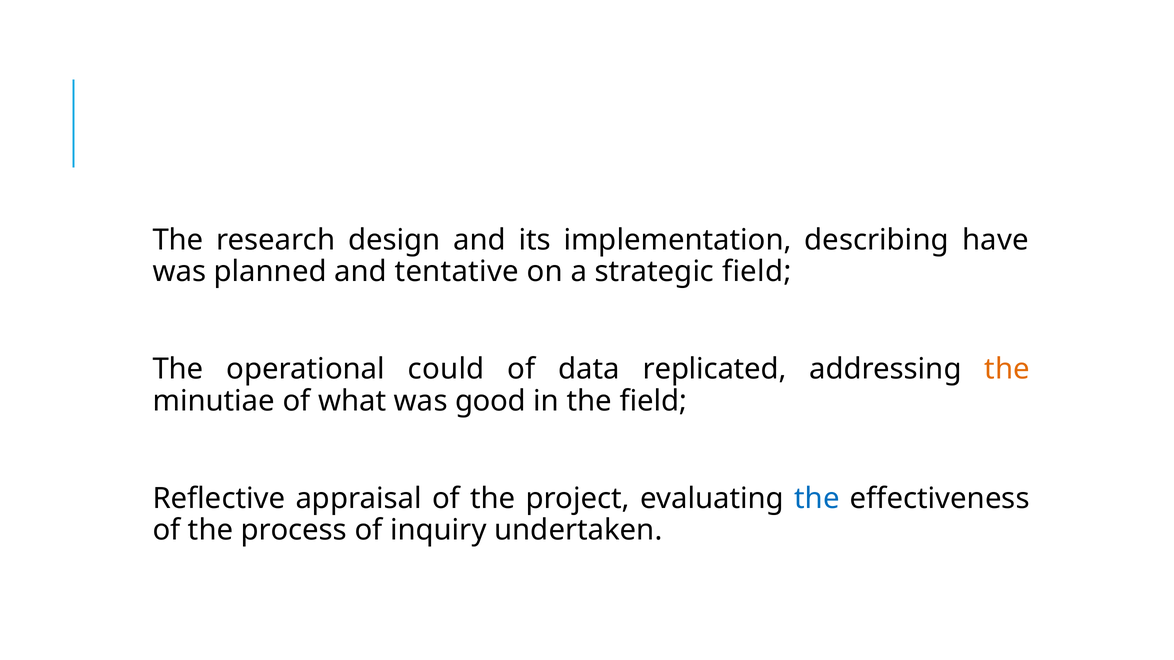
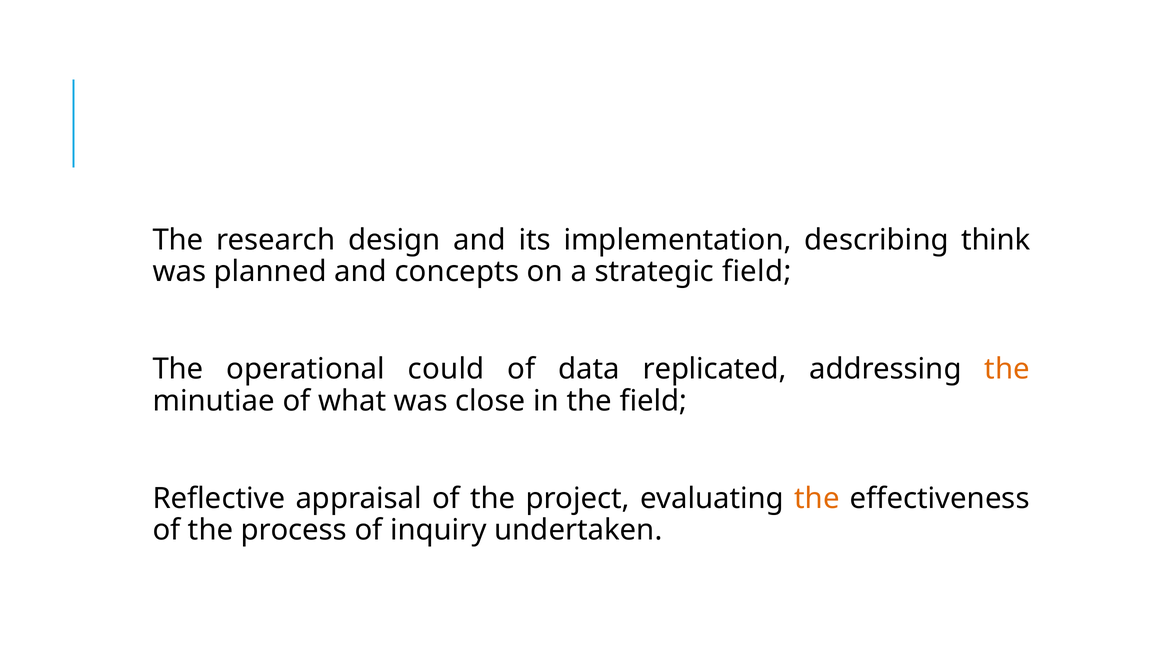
have: have -> think (996, 240)
tentative: tentative -> concepts (457, 272)
good: good -> close (490, 401)
the colour: blue -> orange (817, 499)
